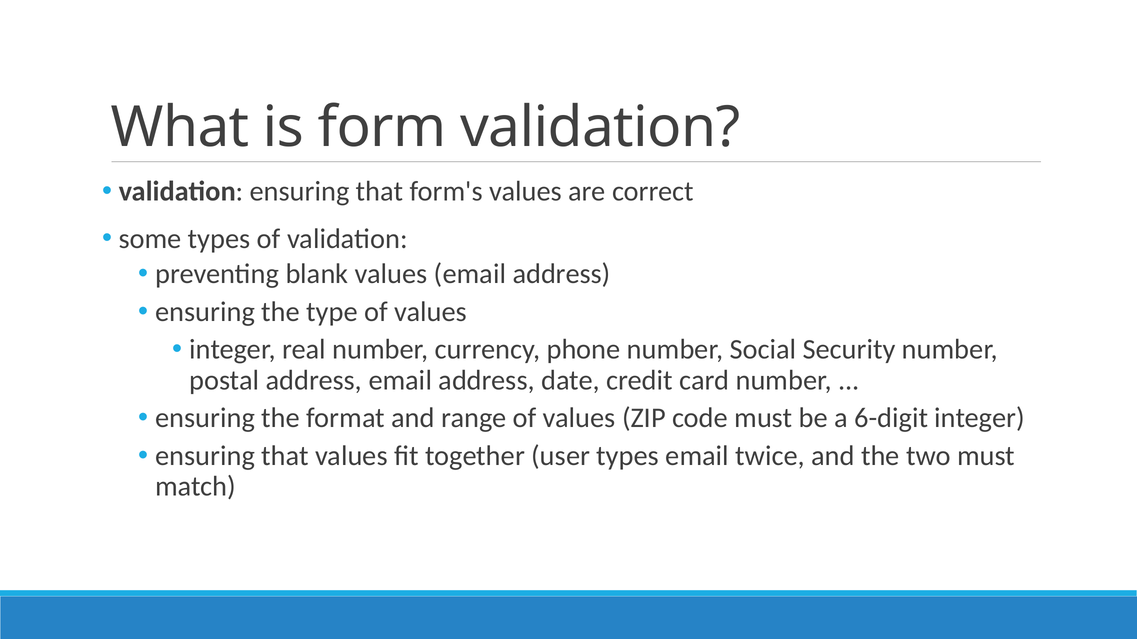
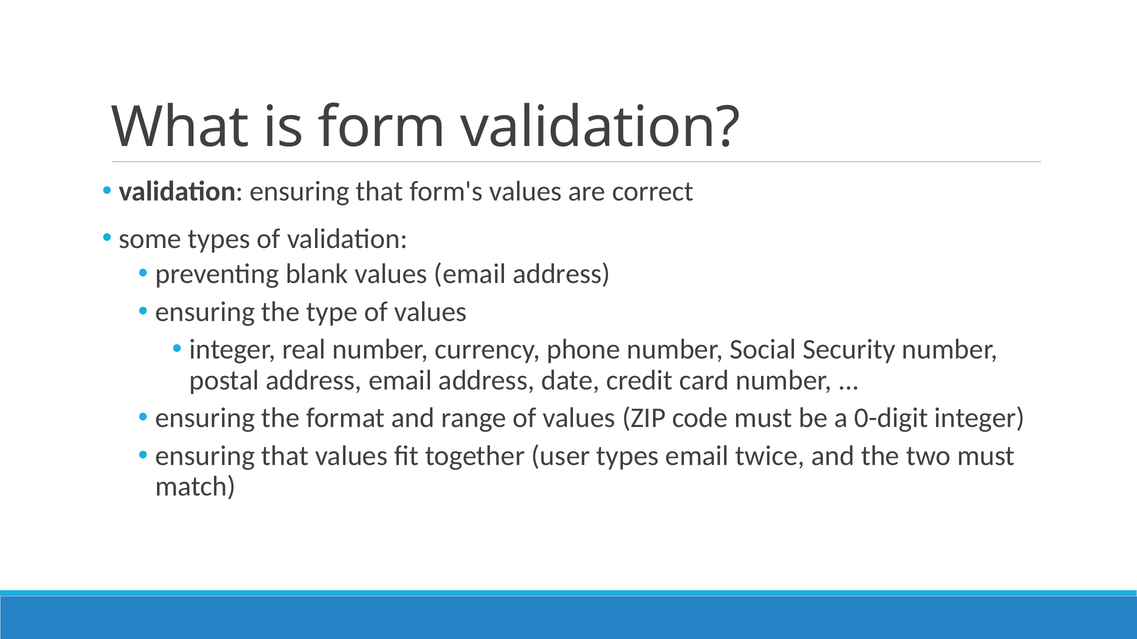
6-digit: 6-digit -> 0-digit (891, 418)
